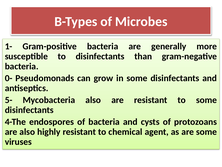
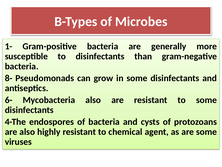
0-: 0- -> 8- (9, 78)
5-: 5- -> 6- (9, 100)
